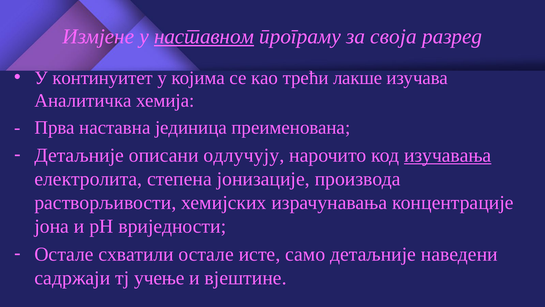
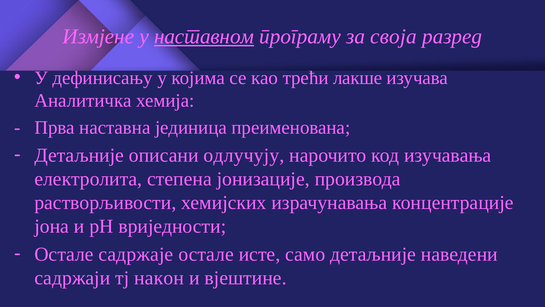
континуитет: континуитет -> дефинисању (103, 78)
изучавања underline: present -> none (448, 155)
схватили: схватили -> садржаје (136, 254)
учење: учење -> након (159, 278)
